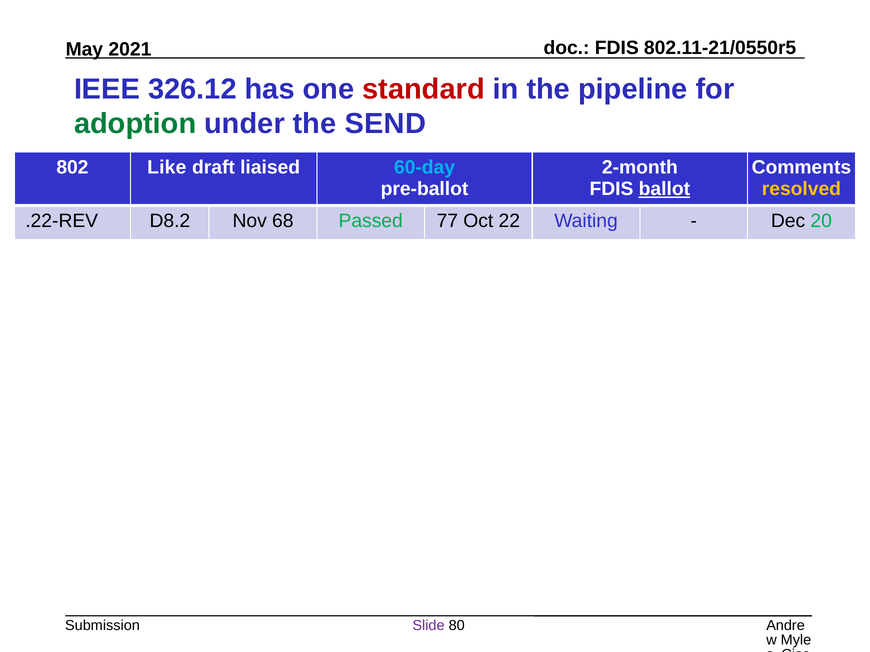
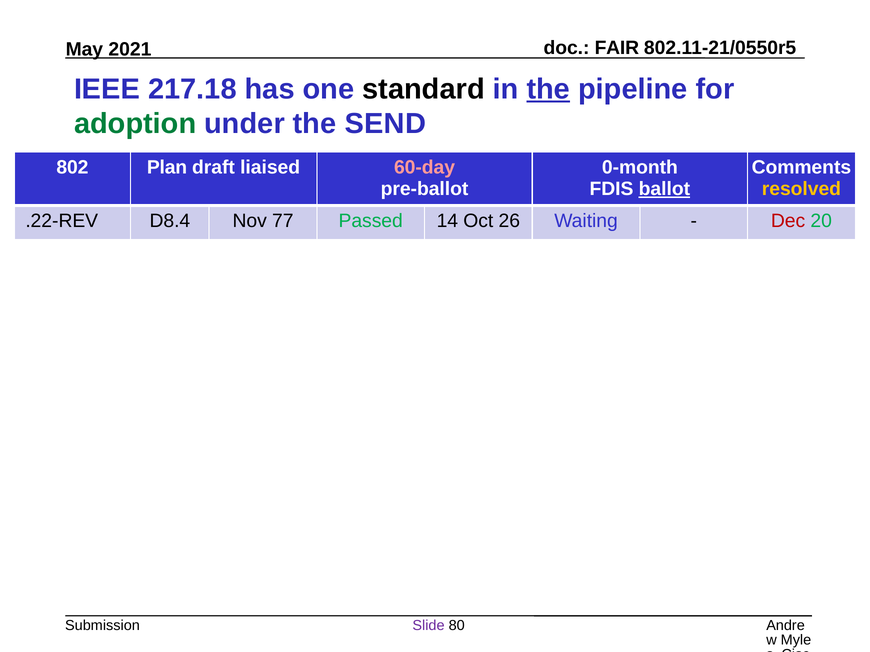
FDIS: FDIS -> FAIR (617, 48)
326.12: 326.12 -> 217.18 (192, 89)
standard colour: red -> black (424, 89)
the underline: none -> present (548, 89)
Like: Like -> Plan (167, 168)
60-day colour: light blue -> pink (425, 168)
2-month: 2-month -> 0-month (640, 168)
D8.2: D8.2 -> D8.4 (170, 221)
68: 68 -> 77 (283, 221)
77: 77 -> 14 (447, 221)
22: 22 -> 26 (509, 221)
Dec colour: black -> red (788, 221)
